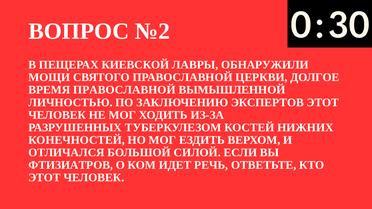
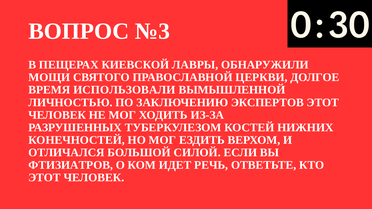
№2: №2 -> №3 (152, 31)
ВРЕМЯ ПРАВОСЛАВНОЙ: ПРАВОСЛАВНОЙ -> ИСПОЛЬЗОВАЛИ (124, 90)
